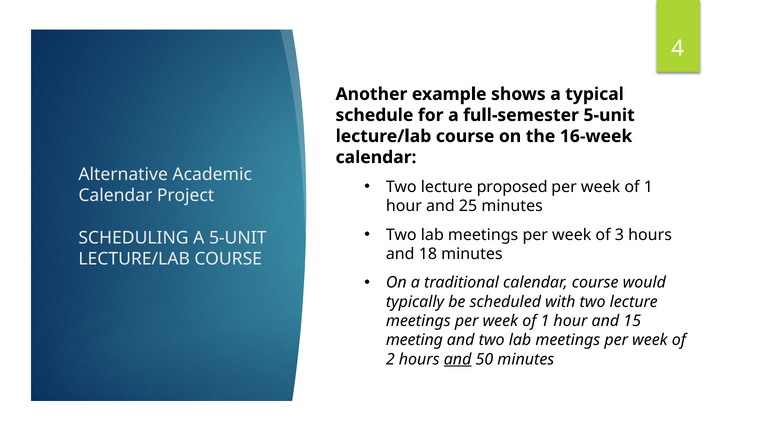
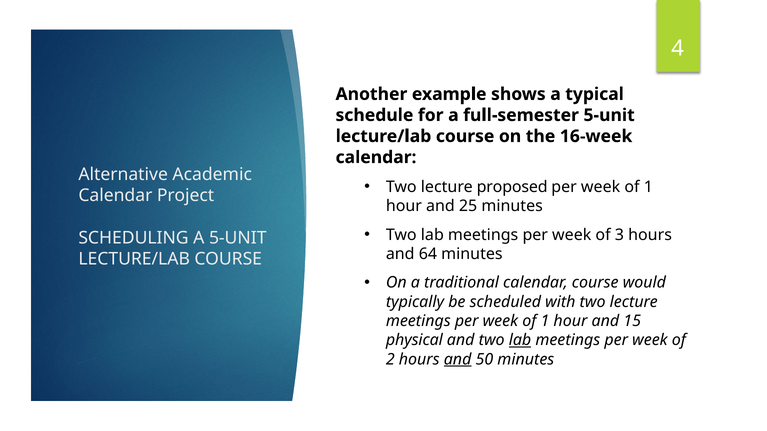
18: 18 -> 64 (428, 254)
meeting: meeting -> physical (414, 341)
lab underline: none -> present (520, 341)
